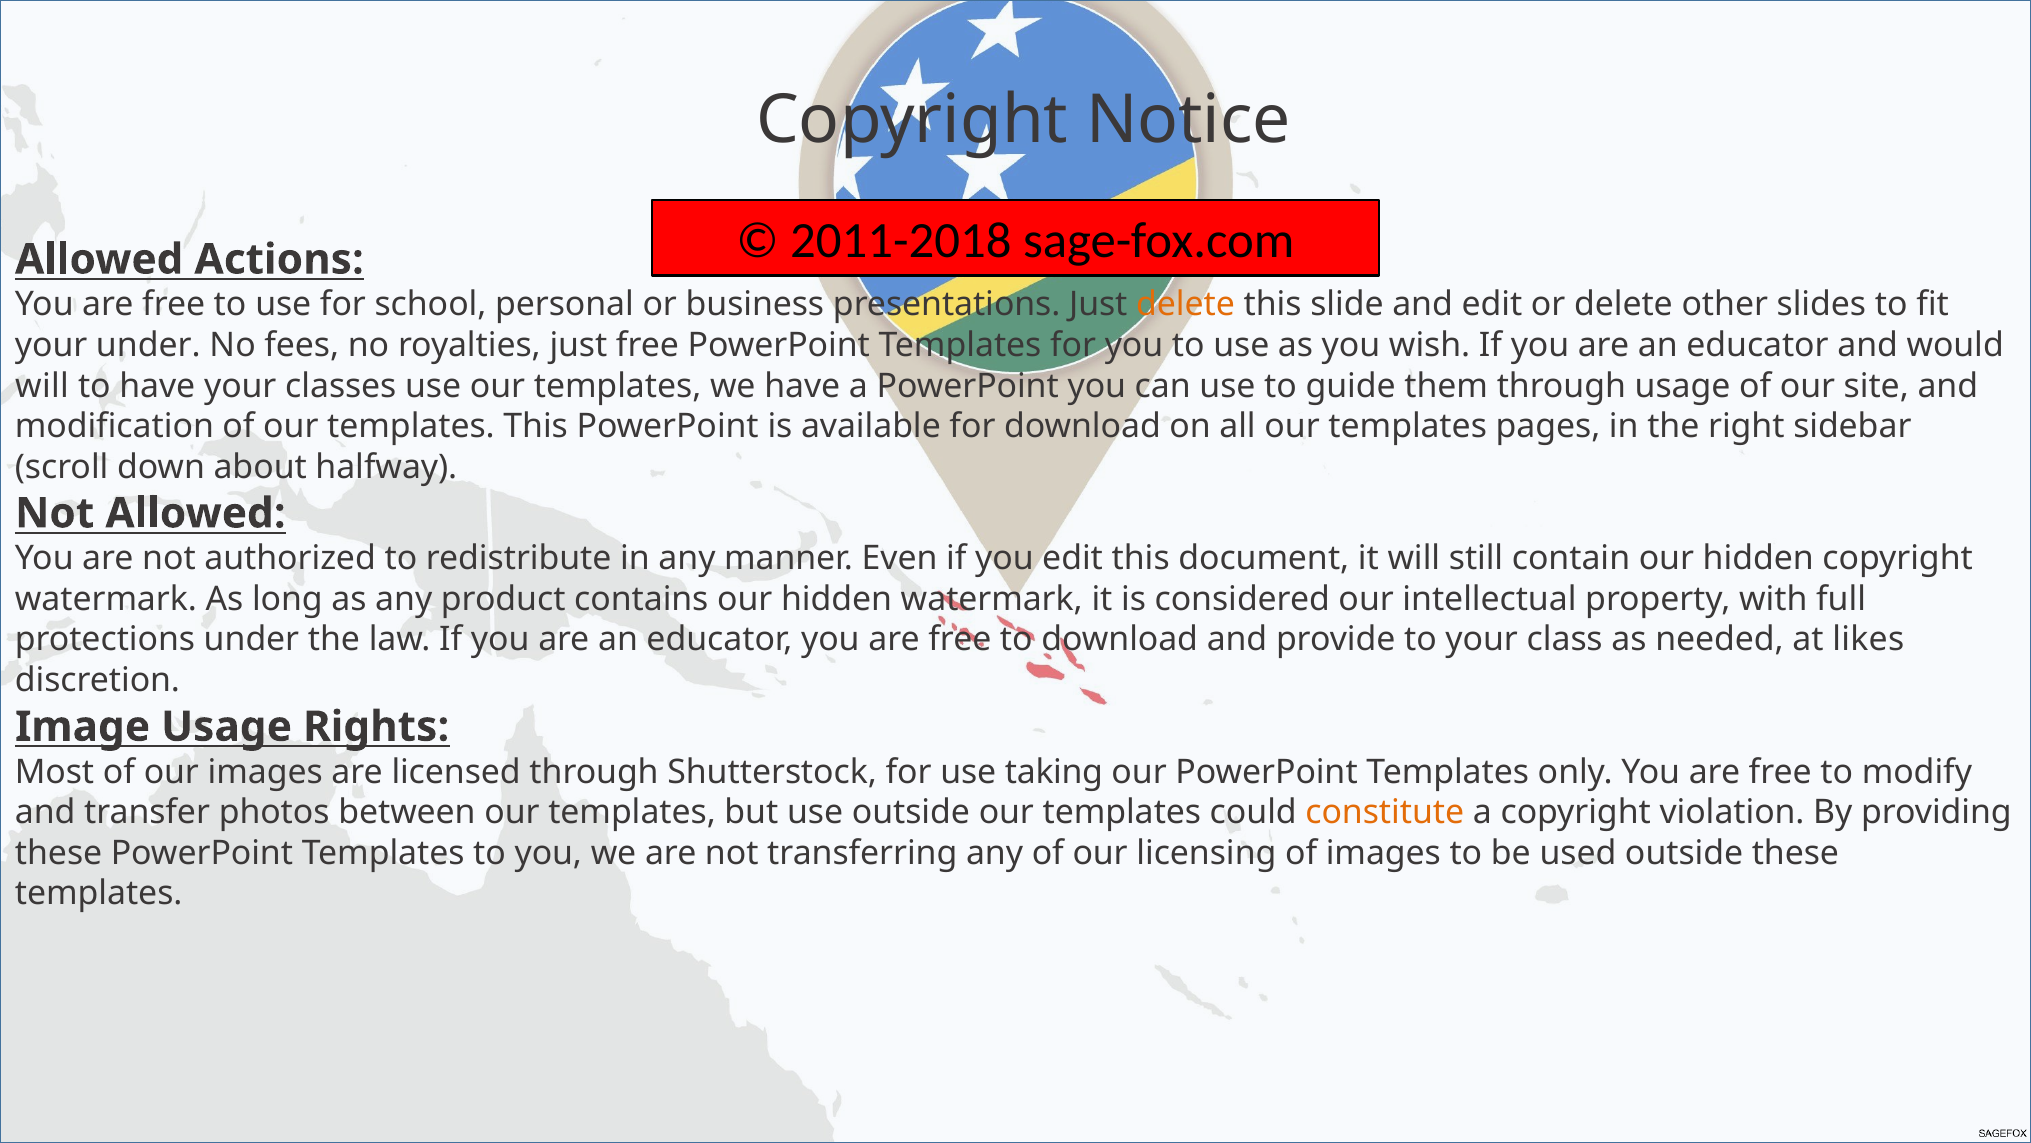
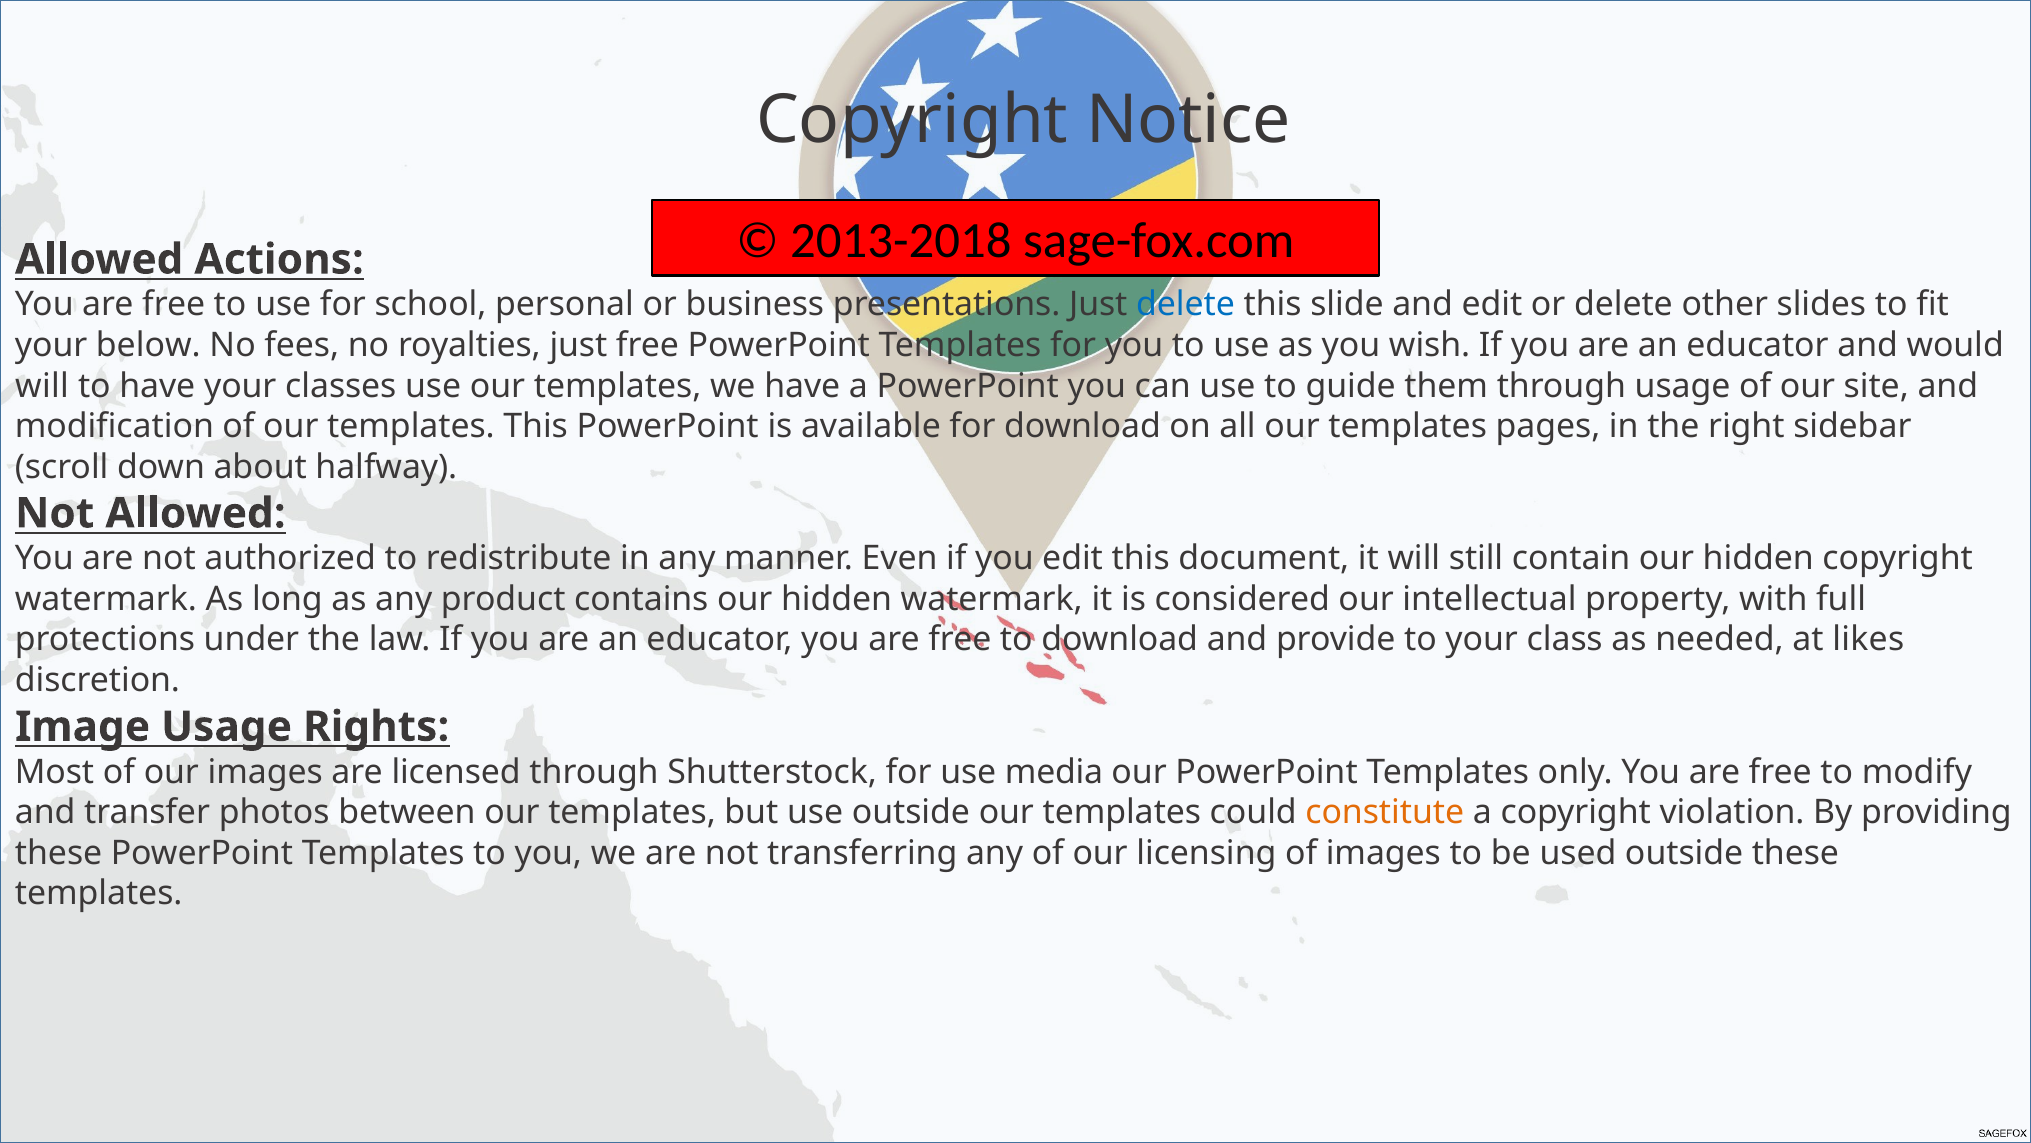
2011-2018: 2011-2018 -> 2013-2018 (901, 241)
delete colour: orange -> blue (1186, 305)
your under: under -> below (148, 345)
taking: taking -> media (1054, 772)
